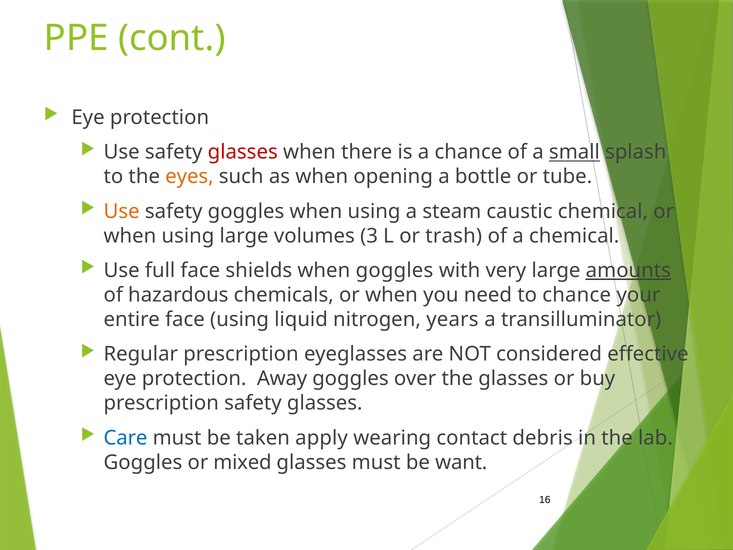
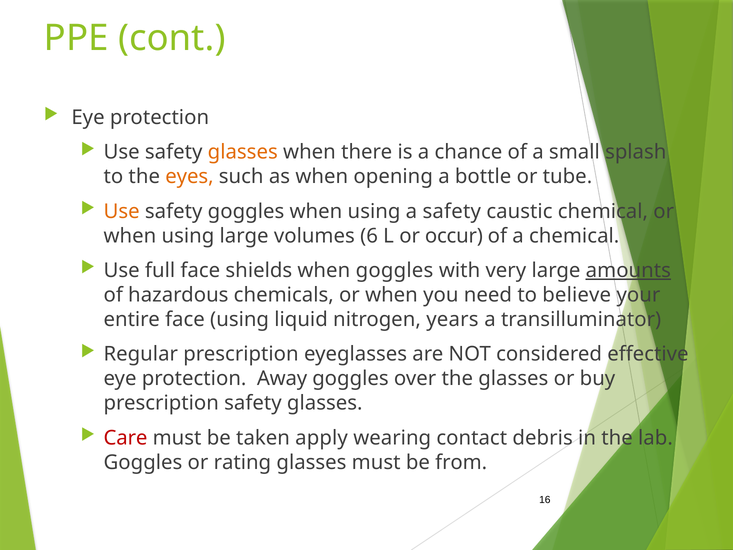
glasses colour: red -> orange (243, 152)
small underline: present -> none (574, 152)
a steam: steam -> safety (452, 211)
3: 3 -> 6 (369, 236)
trash: trash -> occur (454, 236)
to chance: chance -> believe (577, 295)
Care colour: blue -> red (125, 438)
mixed: mixed -> rating (242, 462)
want: want -> from (461, 462)
